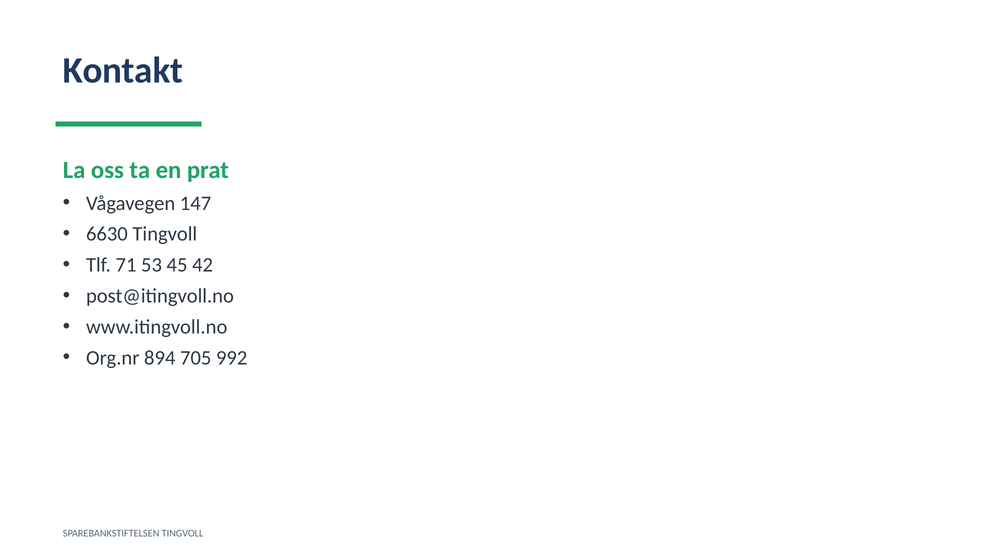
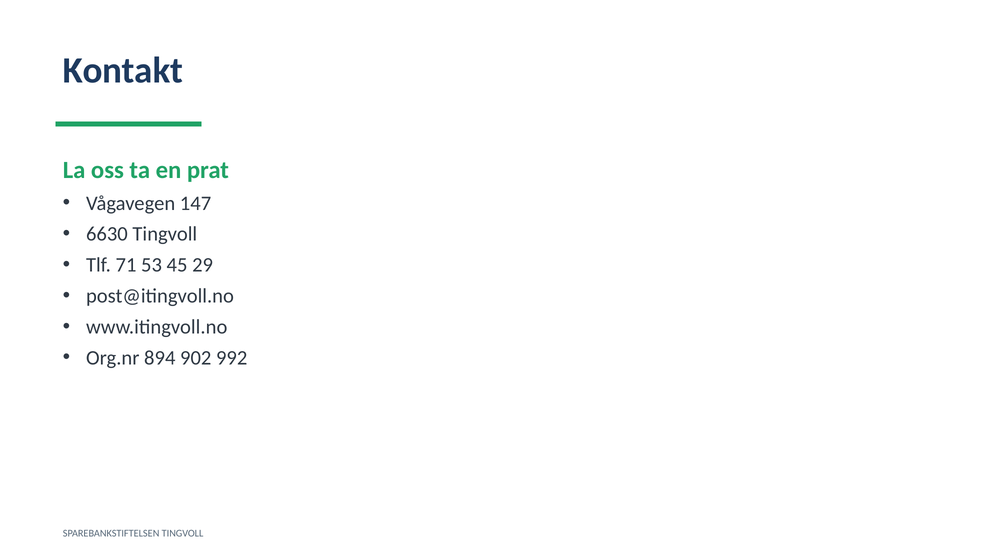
42: 42 -> 29 (203, 265)
705: 705 -> 902 (196, 358)
